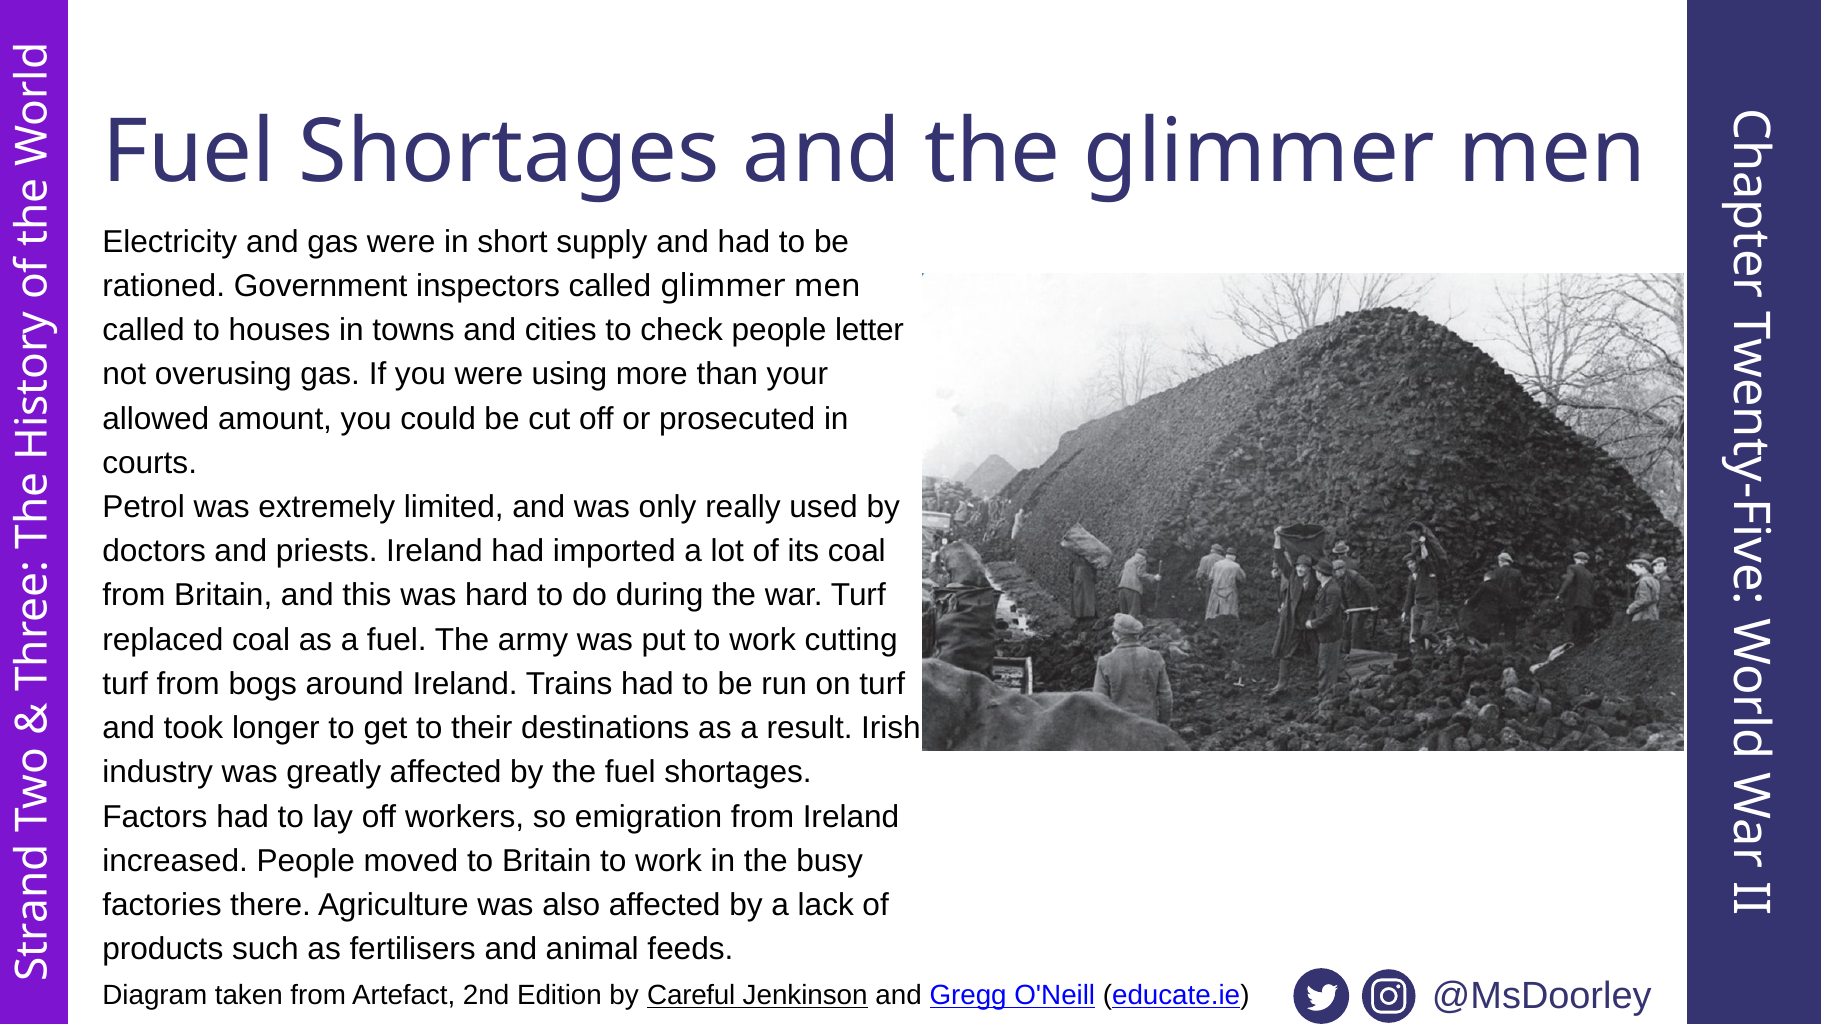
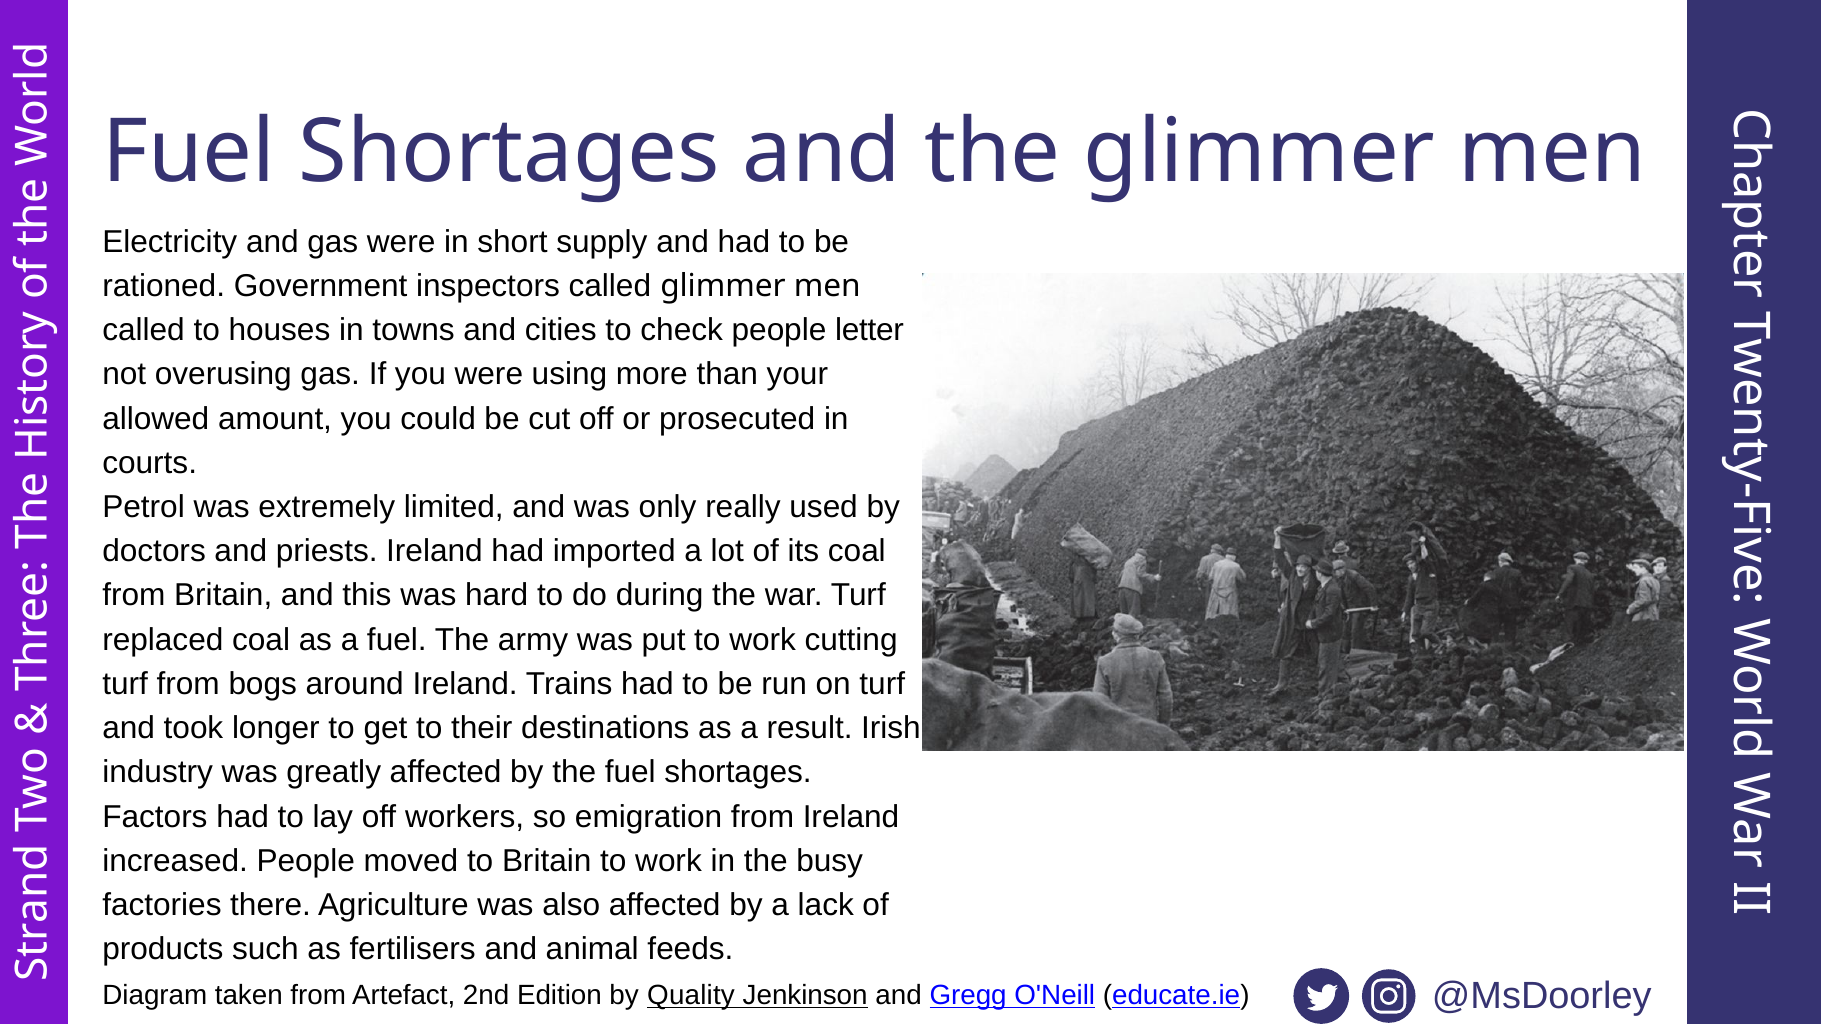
Careful: Careful -> Quality (691, 995)
